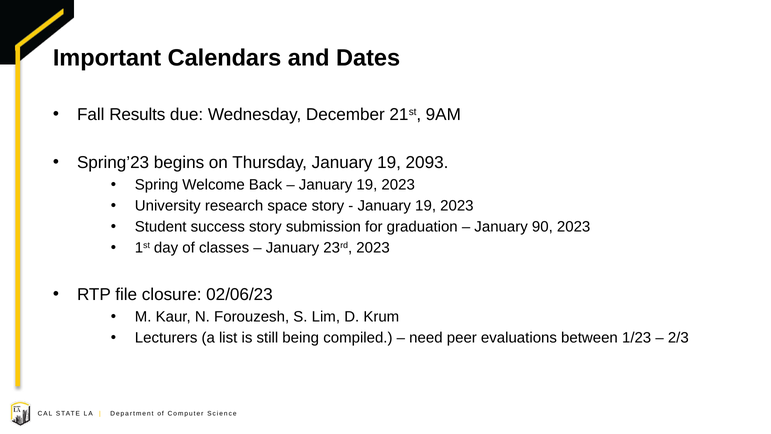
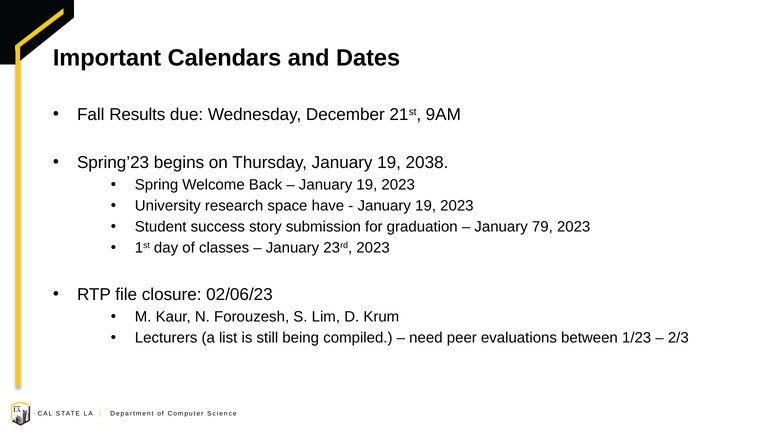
2093: 2093 -> 2038 (427, 163)
space story: story -> have (328, 206)
90: 90 -> 79 (542, 227)
